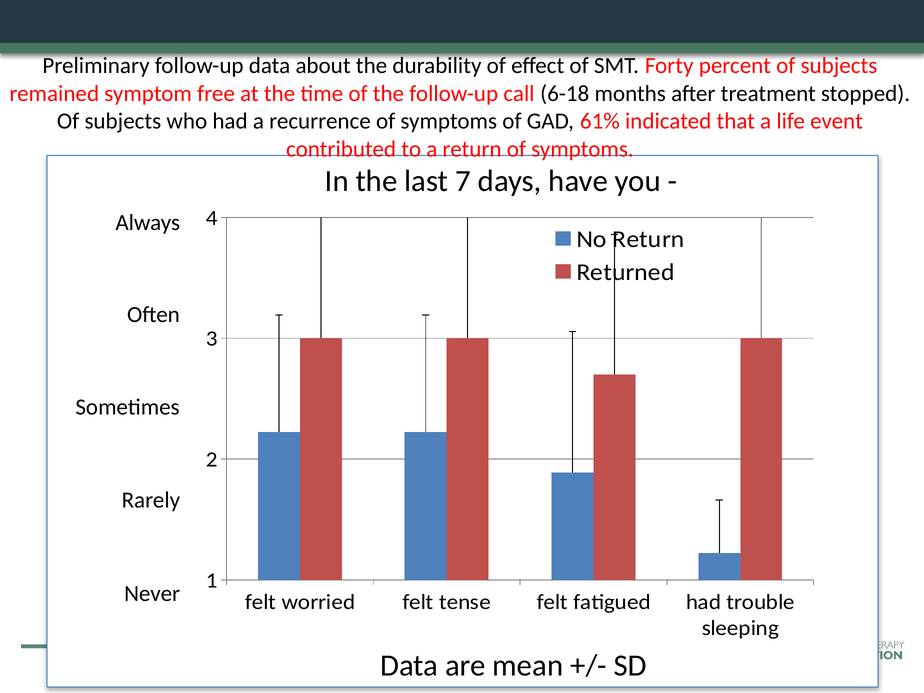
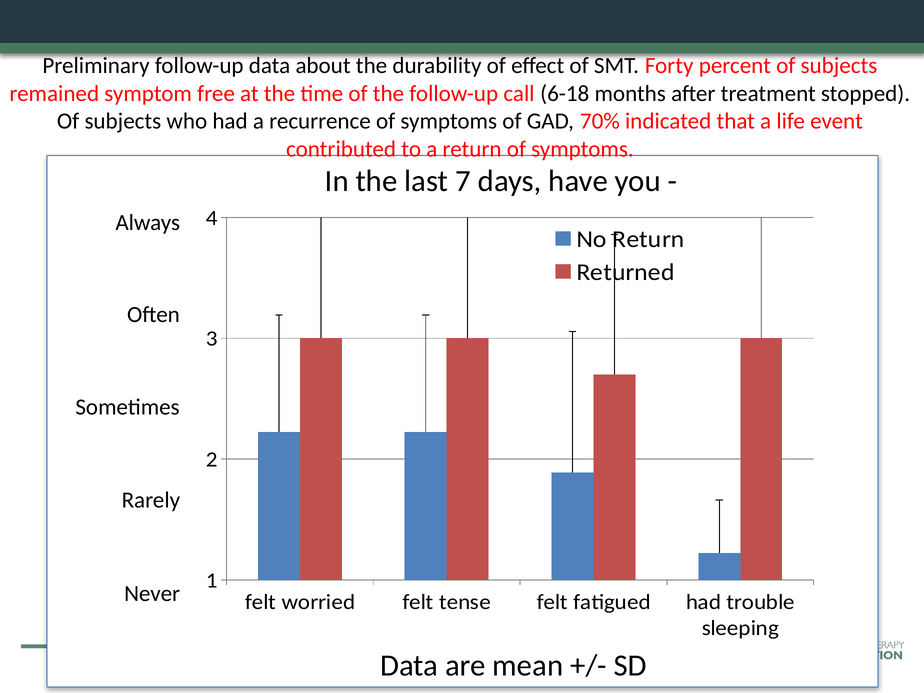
61%: 61% -> 70% (600, 121)
